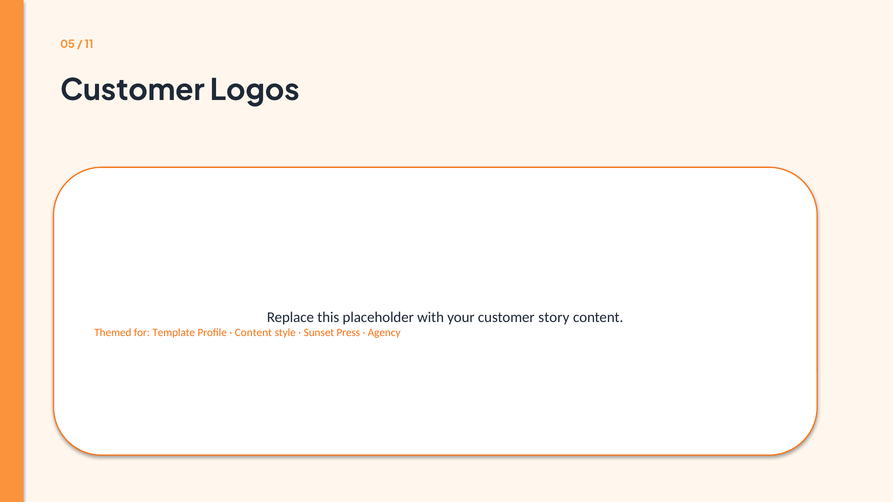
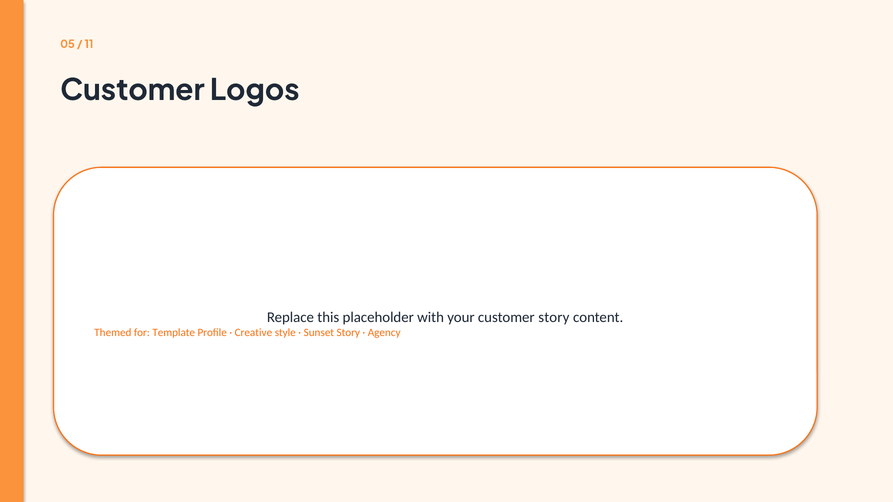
Content: Content -> Creative (253, 333)
Sunset Press: Press -> Story (348, 333)
